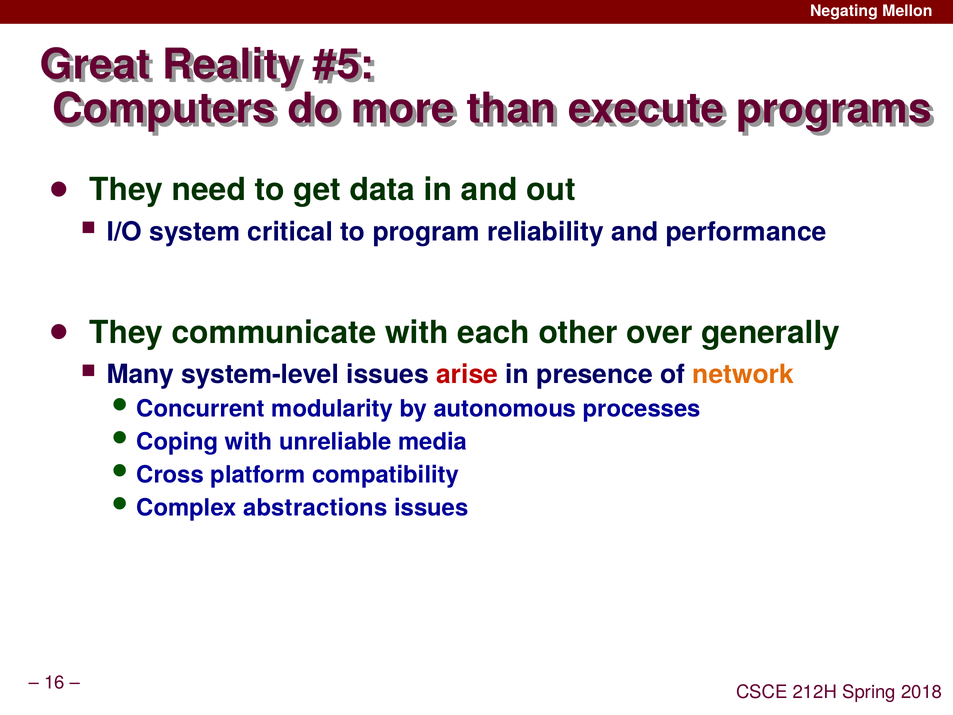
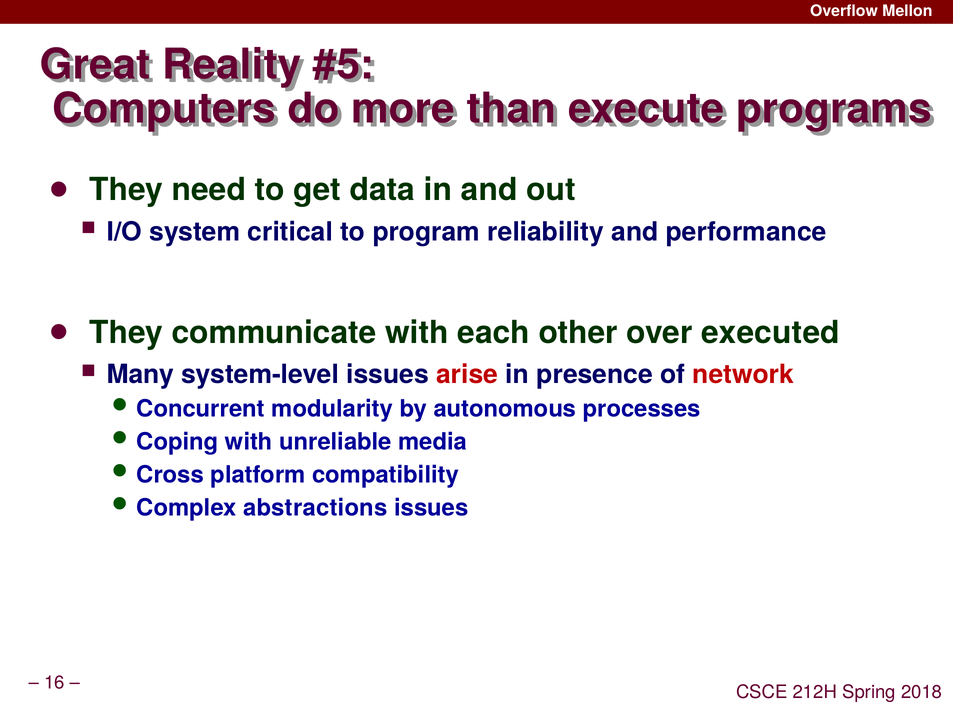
Negating: Negating -> Overflow (844, 11)
generally: generally -> executed (770, 332)
network colour: orange -> red (743, 374)
